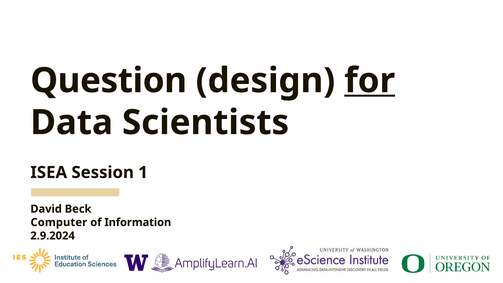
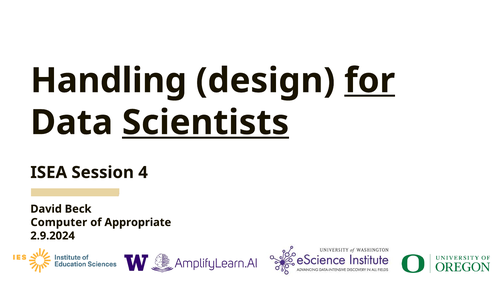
Question: Question -> Handling (109, 81)
Scientists underline: none -> present (206, 123)
1: 1 -> 4 (143, 172)
Information: Information -> Appropriate (138, 222)
